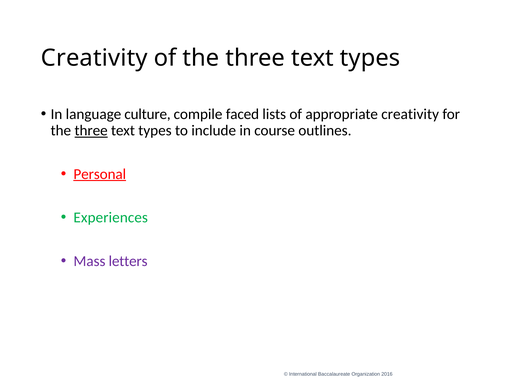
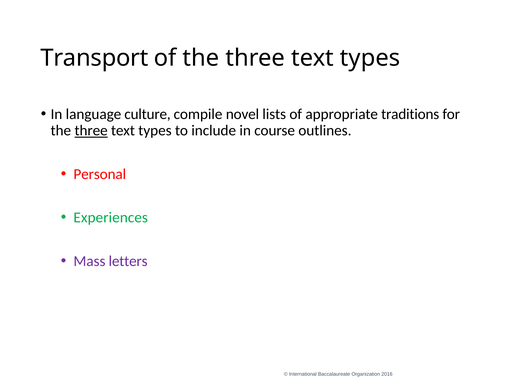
Creativity: Creativity -> Transport (94, 58)
faced: faced -> novel (242, 114)
appropriate creativity: creativity -> traditions (410, 114)
Personal underline: present -> none (100, 174)
